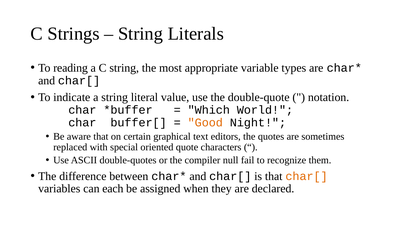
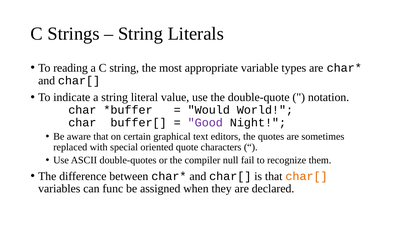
Which: Which -> Would (209, 110)
Good colour: orange -> purple (205, 123)
each: each -> func (113, 189)
